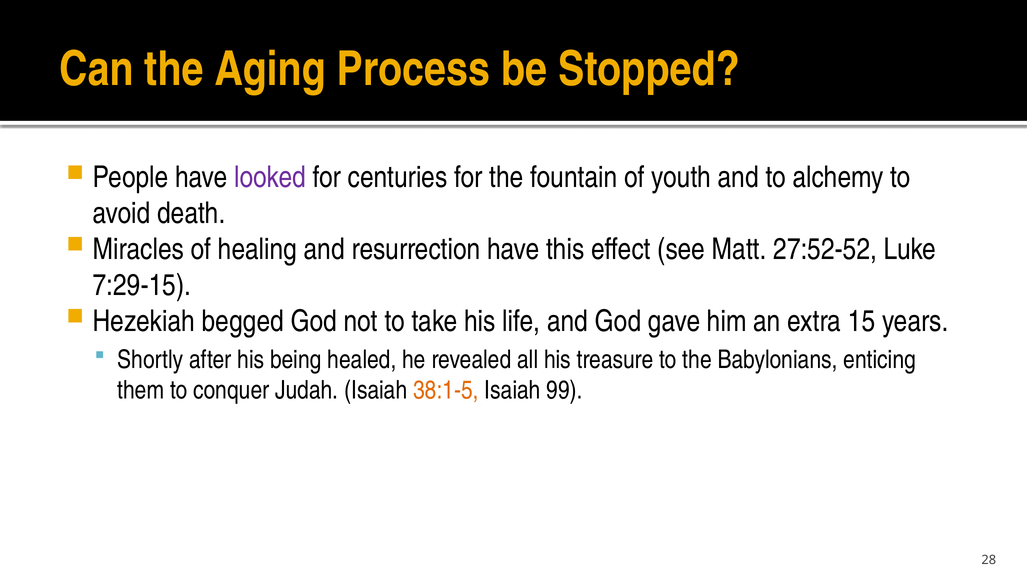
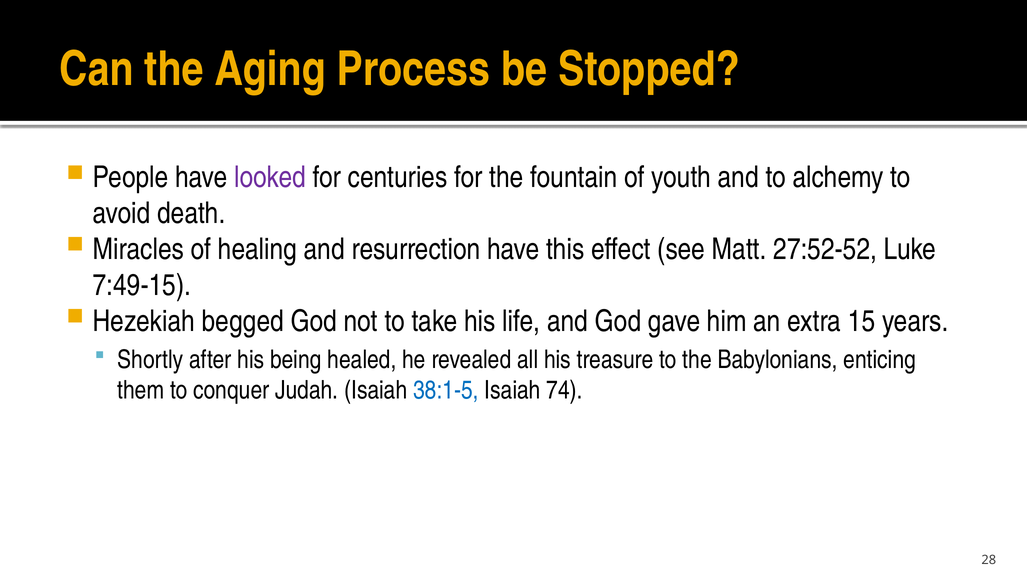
7:29-15: 7:29-15 -> 7:49-15 (142, 285)
38:1-5 colour: orange -> blue (446, 390)
99: 99 -> 74 (565, 390)
